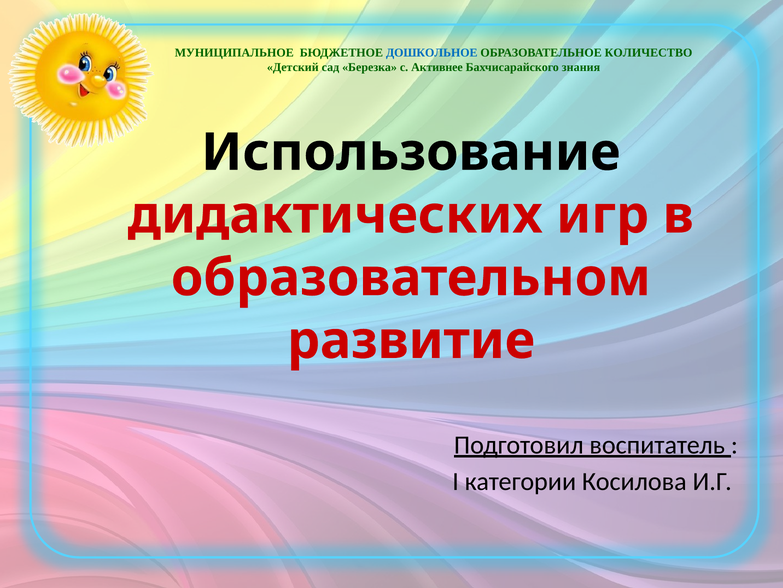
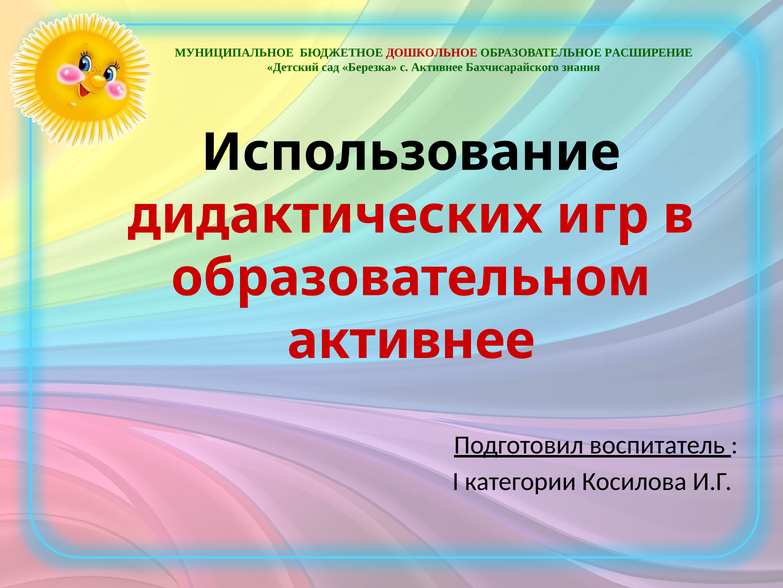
ДОШКОЛЬНОЕ colour: blue -> red (432, 53)
КОЛИЧЕСТВО: КОЛИЧЕСТВО -> РАСШИРЕНИЕ (649, 53)
развитие: развитие -> активнее (411, 340)
